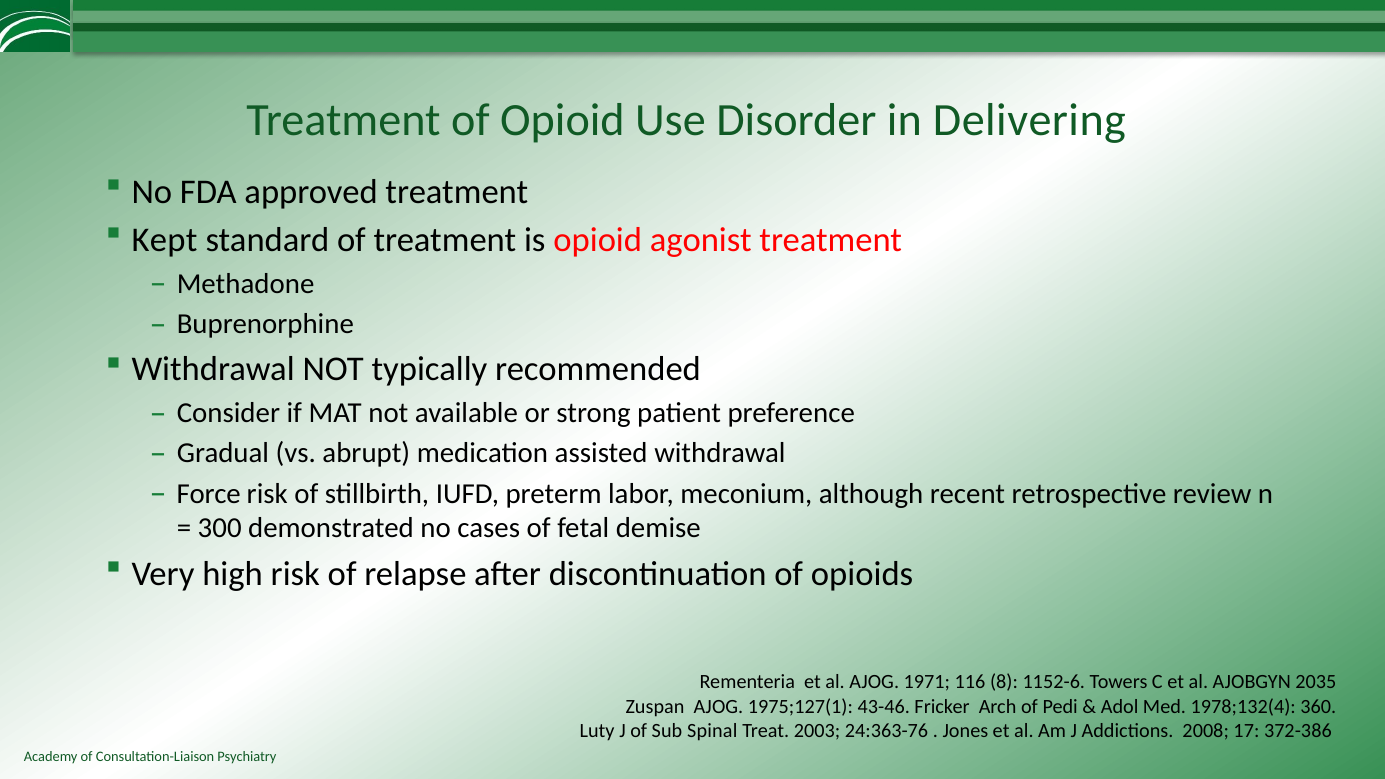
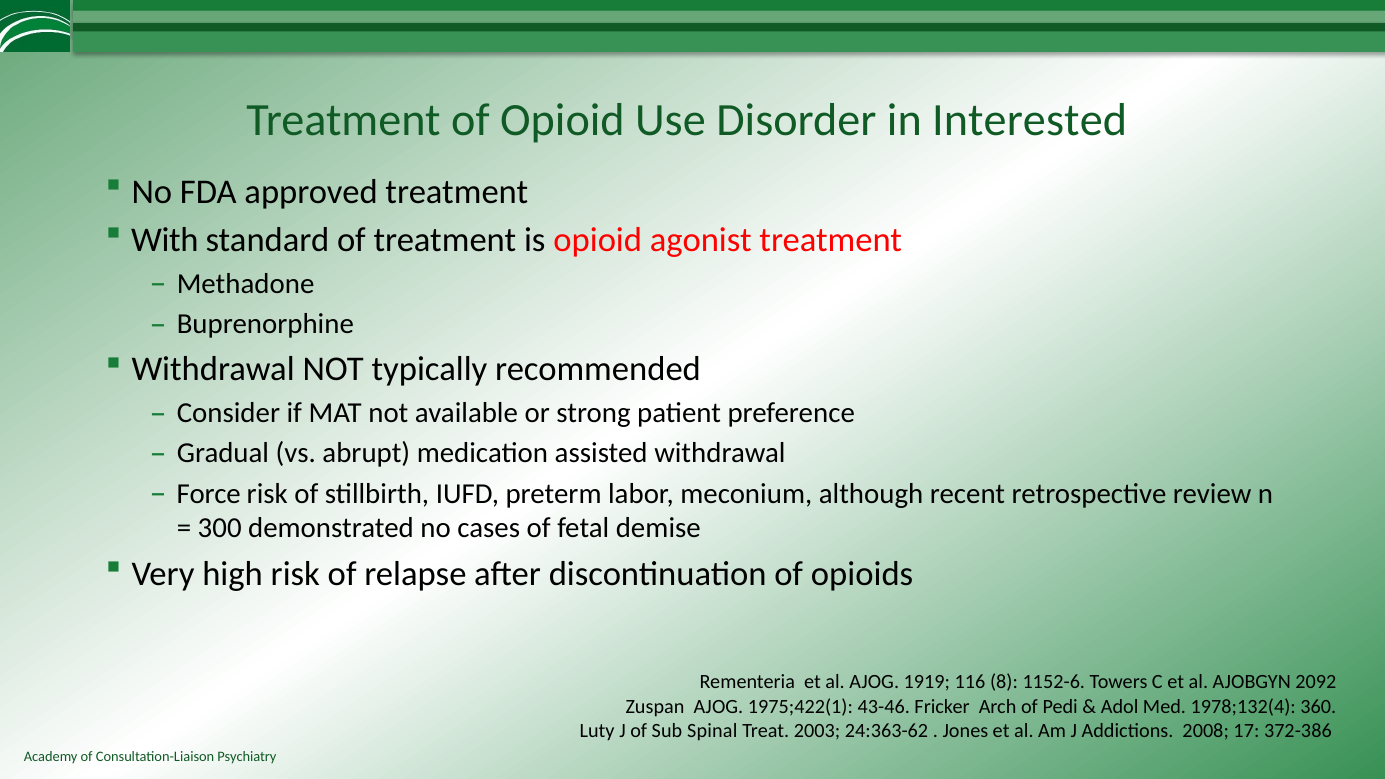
Delivering: Delivering -> Interested (1030, 120)
Kept: Kept -> With (165, 240)
1971: 1971 -> 1919 (927, 682)
2035: 2035 -> 2092 (1316, 682)
1975;127(1: 1975;127(1 -> 1975;422(1 (800, 707)
24:363-76: 24:363-76 -> 24:363-62 (887, 731)
